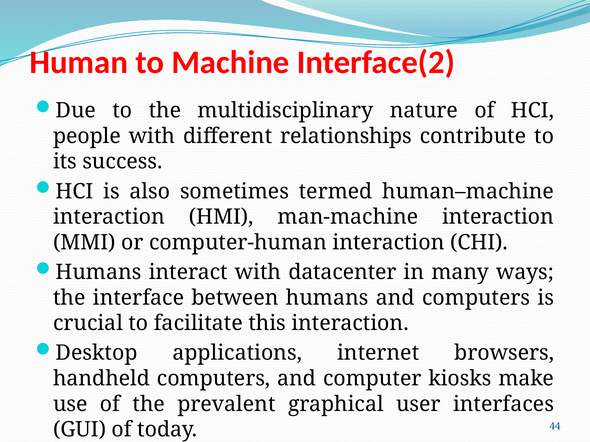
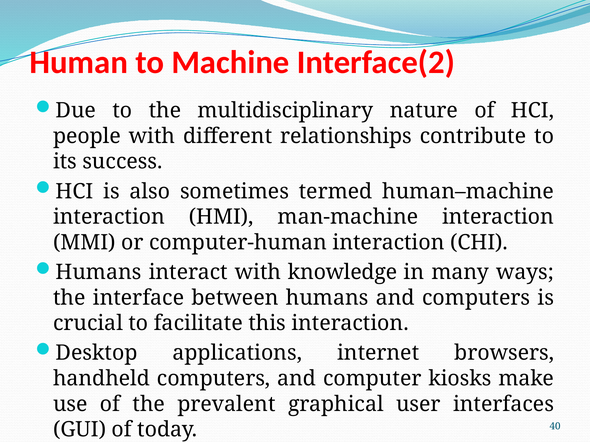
datacenter: datacenter -> knowledge (343, 272)
44: 44 -> 40 (555, 427)
